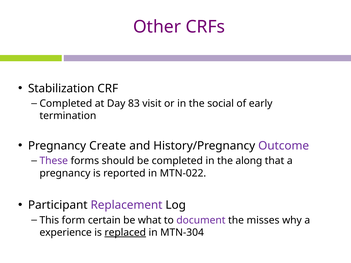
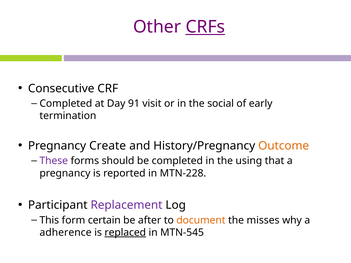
CRFs underline: none -> present (205, 27)
Stabilization: Stabilization -> Consecutive (61, 89)
83: 83 -> 91 (134, 104)
Outcome colour: purple -> orange (284, 146)
along: along -> using (249, 161)
MTN-022: MTN-022 -> MTN-228 (183, 173)
what: what -> after (150, 220)
document colour: purple -> orange (201, 220)
experience: experience -> adherence (66, 233)
MTN-304: MTN-304 -> MTN-545 (182, 233)
